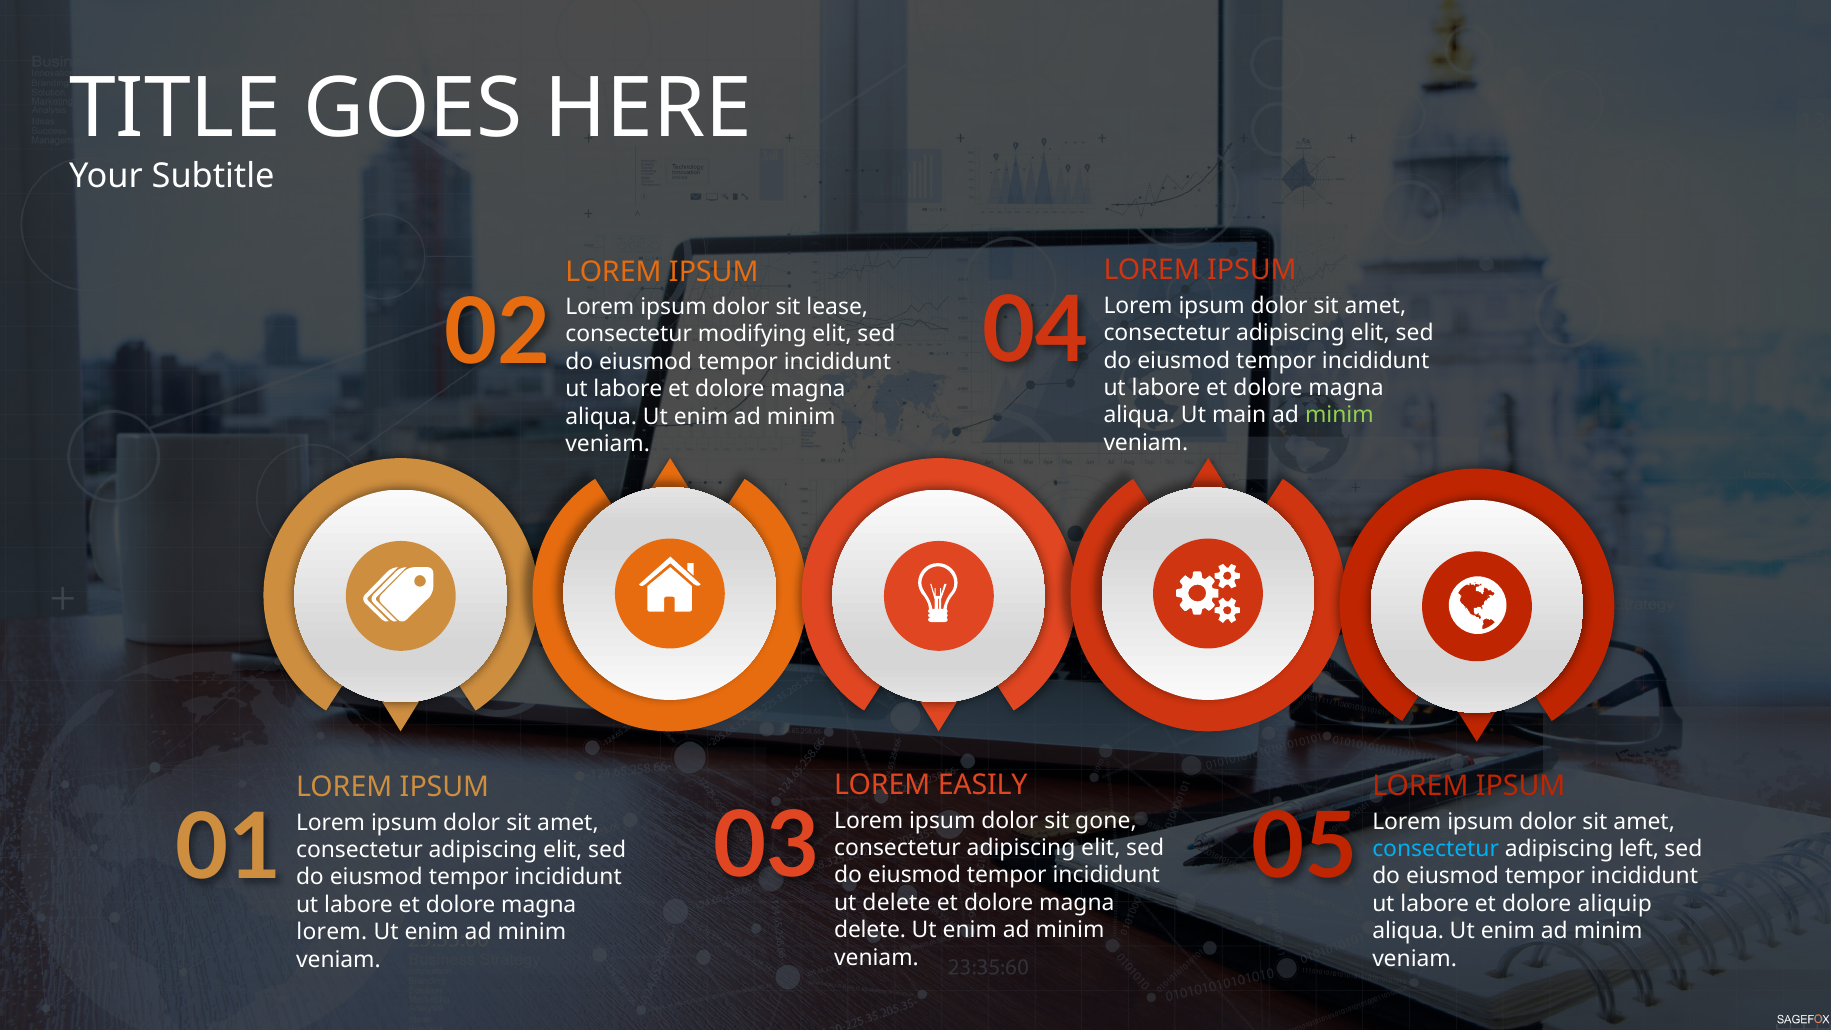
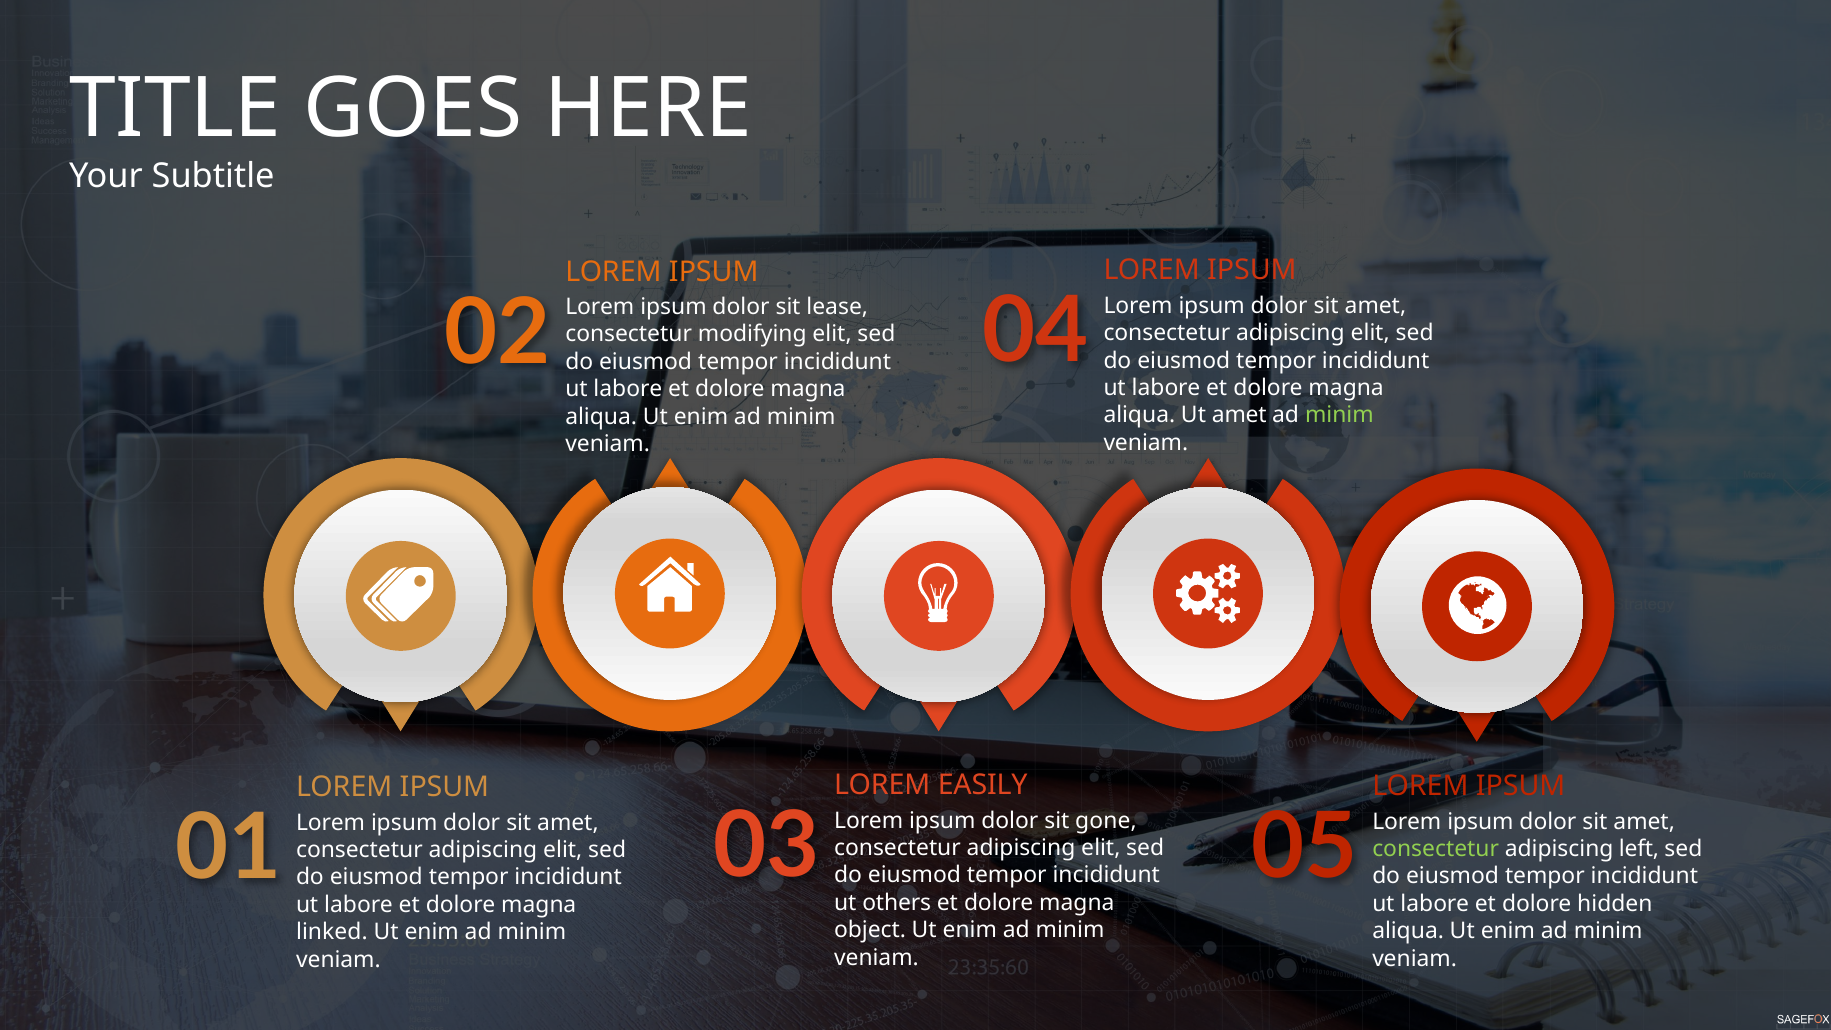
Ut main: main -> amet (1239, 415)
consectetur colour: light blue -> light green (1436, 849)
delete: delete -> others (897, 903)
aliquip: aliquip -> hidden (1615, 904)
delete: delete -> object (870, 930)
lorem: lorem -> linked (332, 932)
